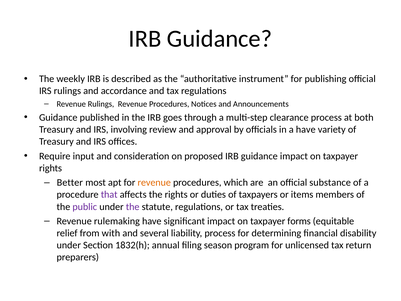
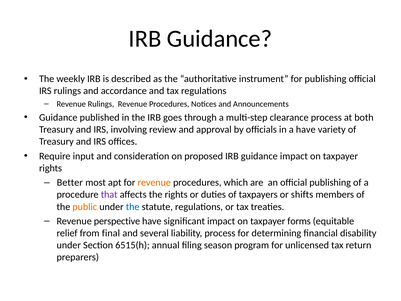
official substance: substance -> publishing (330, 182)
items: items -> shifts (302, 195)
public colour: purple -> orange (85, 207)
the colour: purple -> blue (133, 207)
rulemaking: rulemaking -> perspective (117, 221)
with: with -> final (111, 233)
1832(h: 1832(h -> 6515(h (132, 245)
